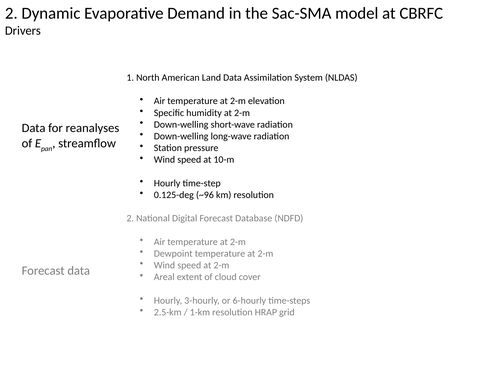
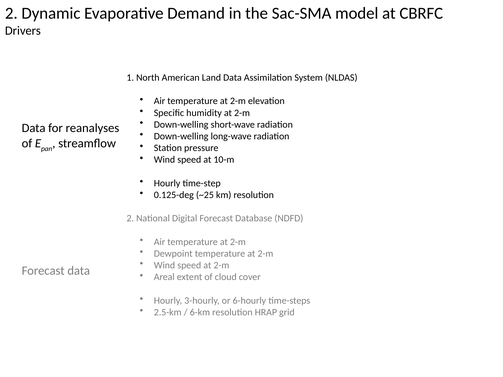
~96: ~96 -> ~25 (205, 195)
1-km: 1-km -> 6-km (200, 313)
